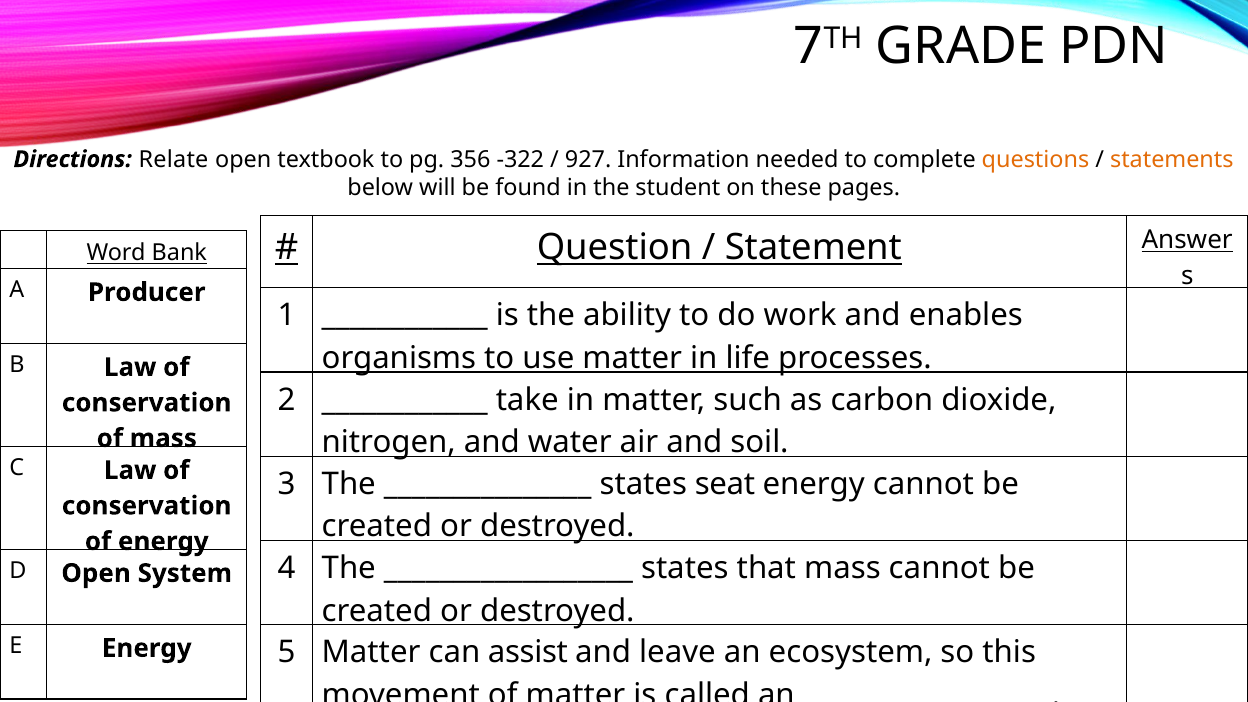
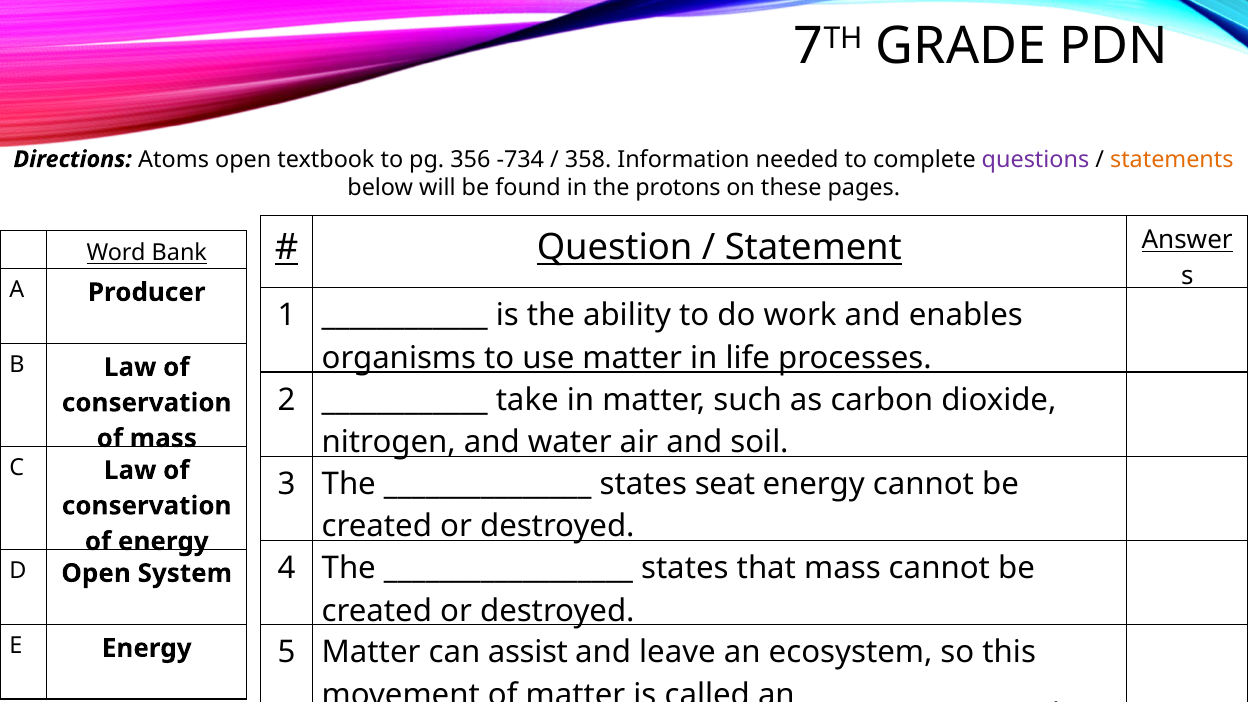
Relate: Relate -> Atoms (174, 159)
-322: -322 -> -734 (520, 159)
927: 927 -> 358 (588, 159)
questions colour: orange -> purple (1035, 159)
student: student -> protons (678, 187)
